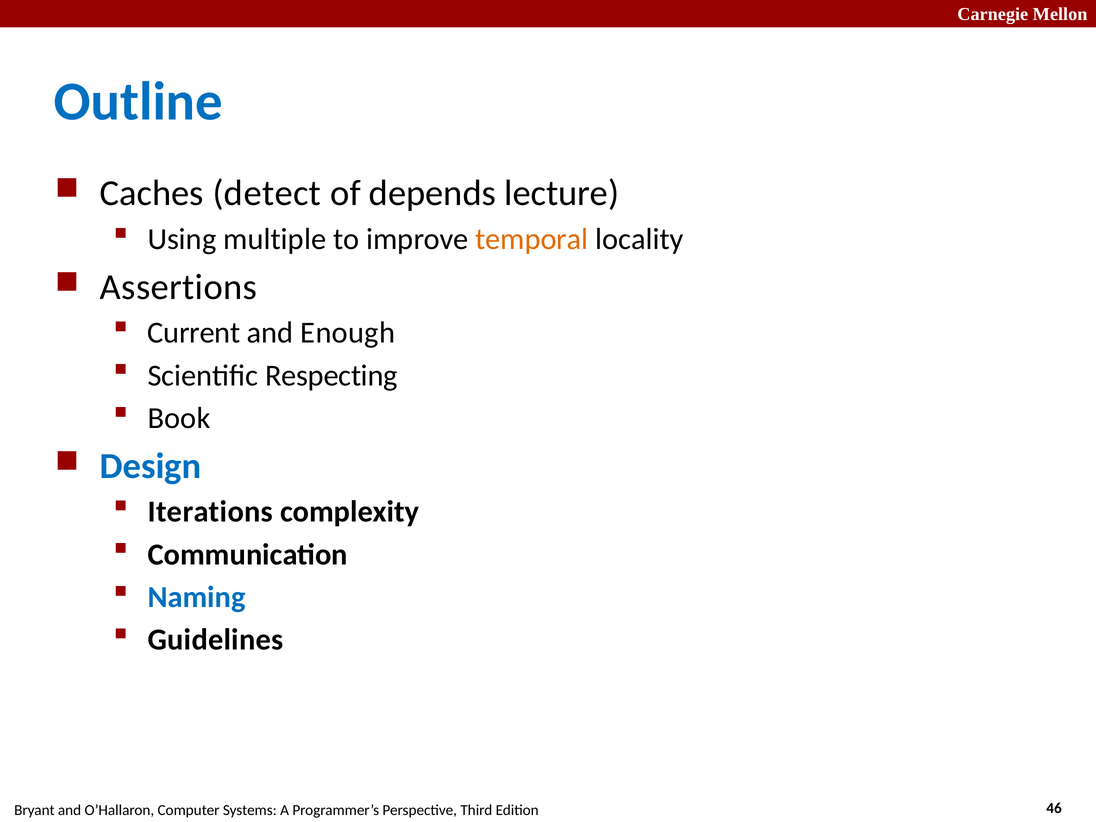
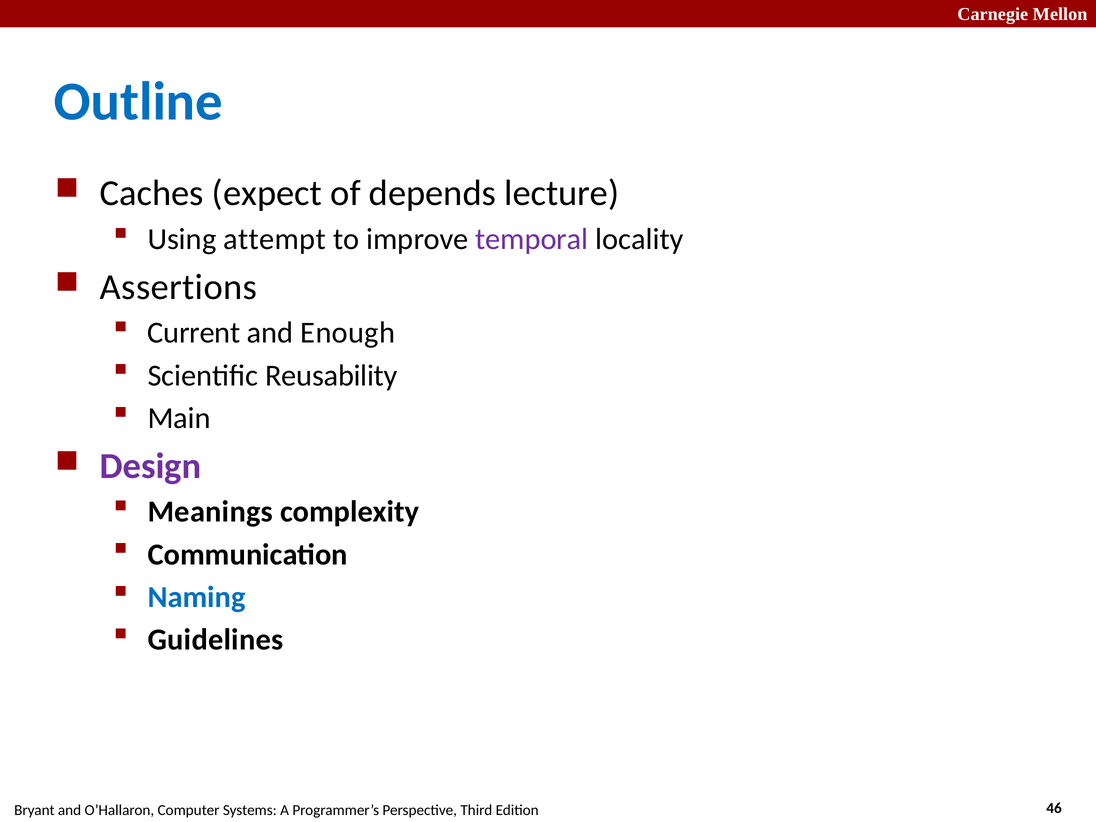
detect: detect -> expect (267, 193)
multiple: multiple -> attempt (275, 239)
temporal colour: orange -> purple (532, 239)
Respecting: Respecting -> Reusability (331, 375)
Book: Book -> Main (179, 418)
Design colour: blue -> purple (151, 466)
Iterations: Iterations -> Meanings (210, 512)
